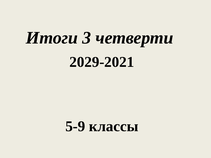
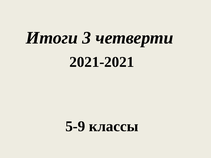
2029-2021: 2029-2021 -> 2021-2021 (102, 62)
